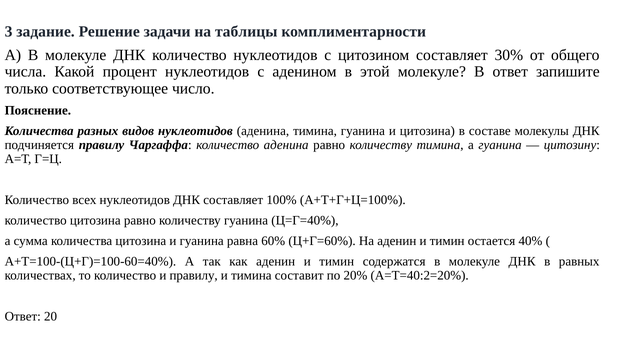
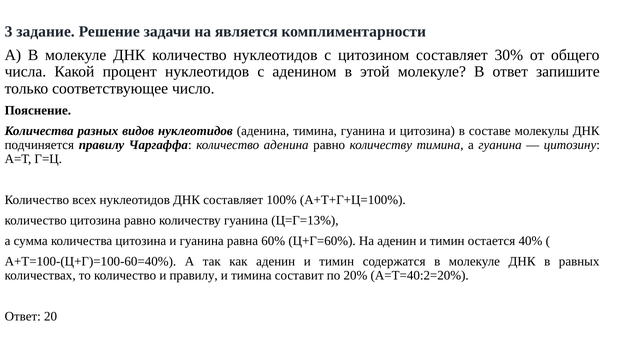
таблицы: таблицы -> является (246, 32)
Ц=Г=40%: Ц=Г=40% -> Ц=Г=13% (305, 221)
